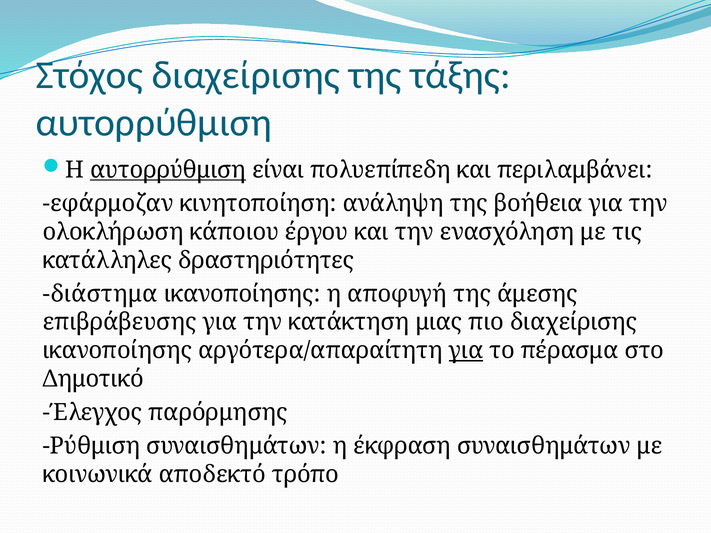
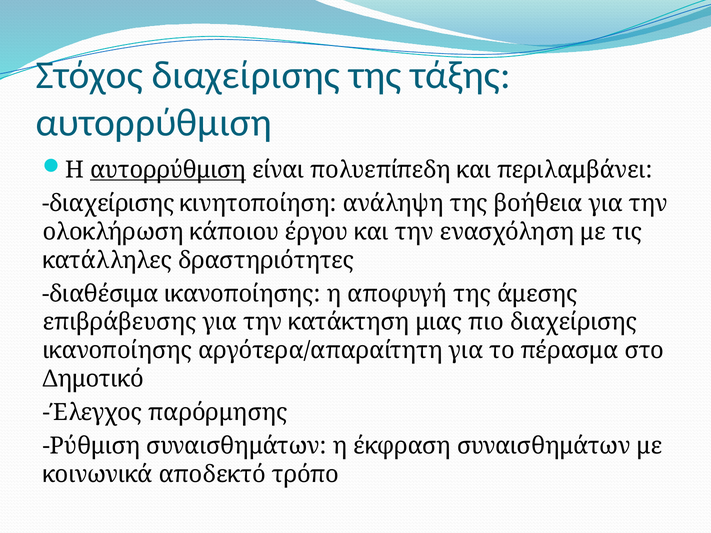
εφάρμοζαν: εφάρμοζαν -> διαχείρισης (108, 203)
διάστημα: διάστημα -> διαθέσιμα (100, 294)
για underline: present -> none (466, 351)
